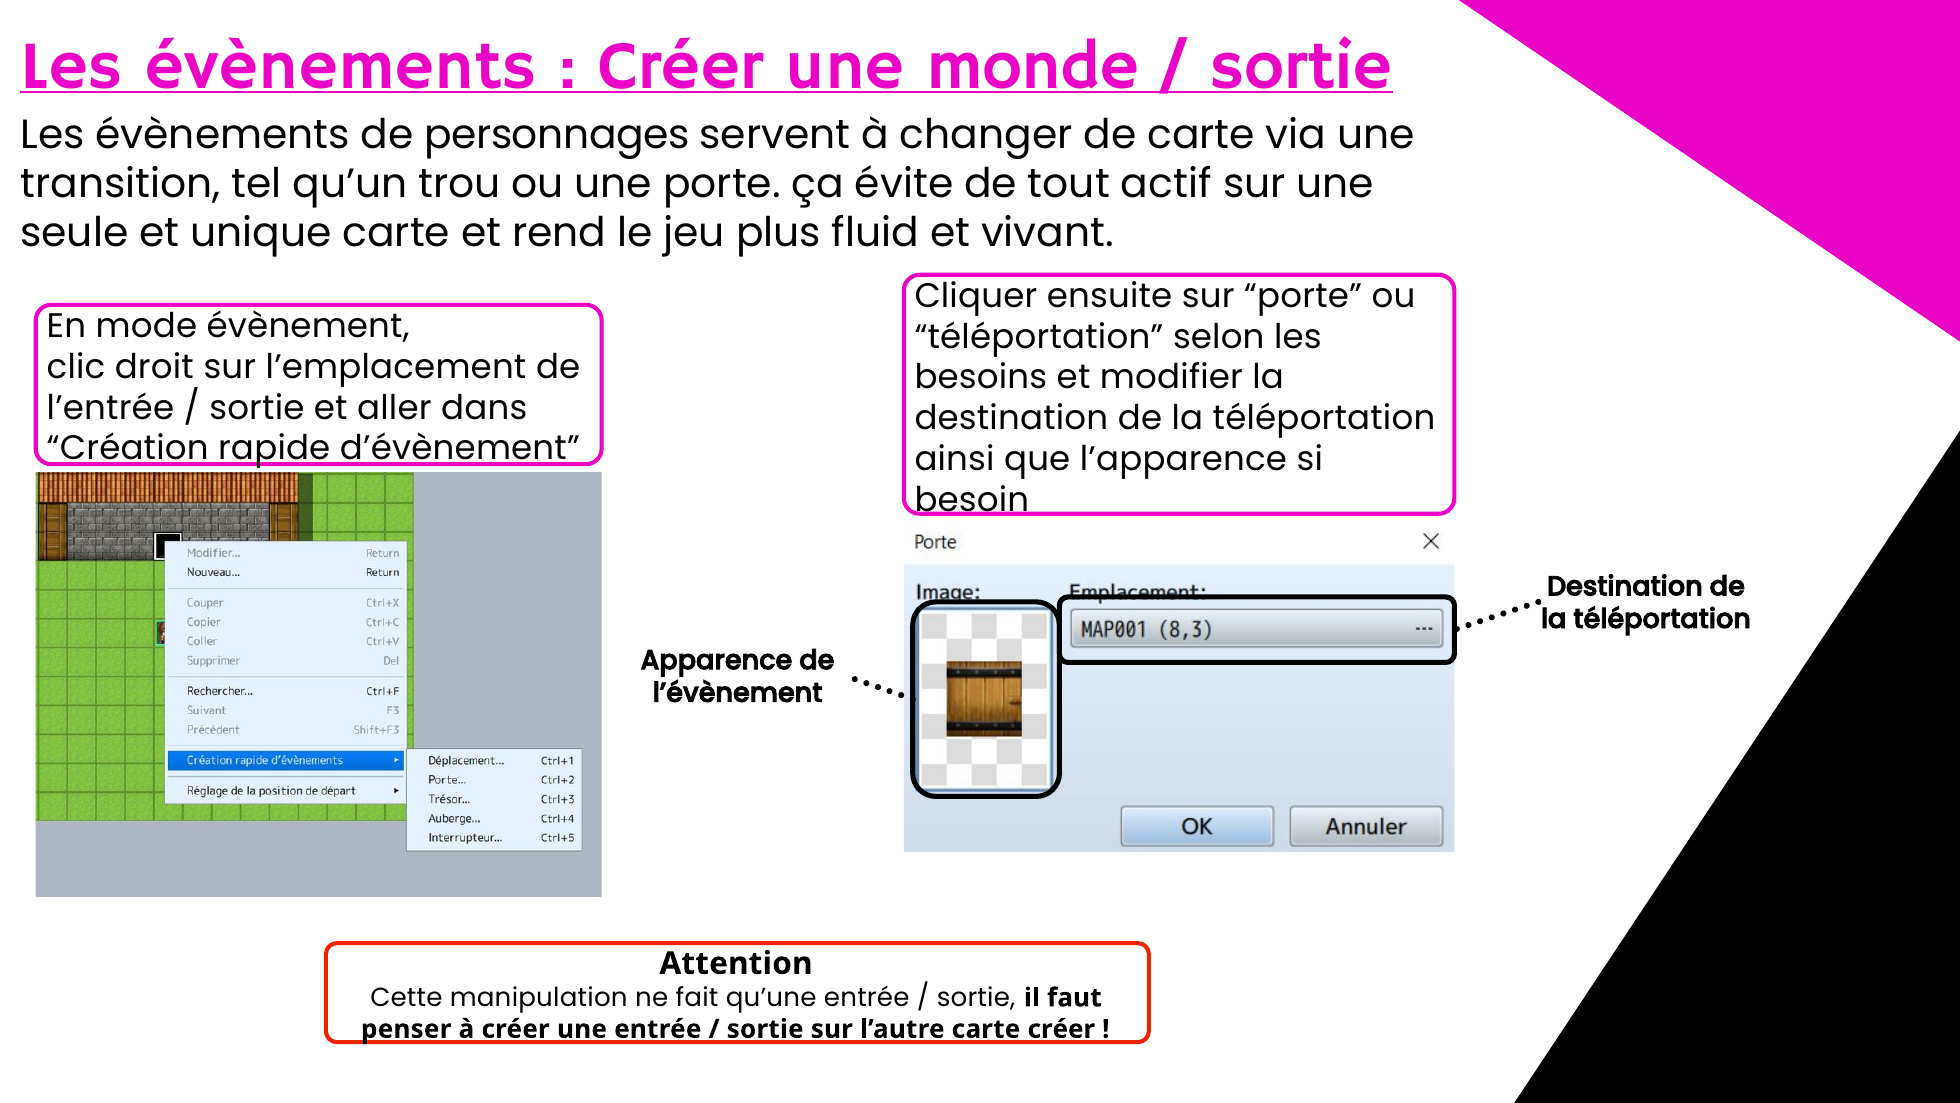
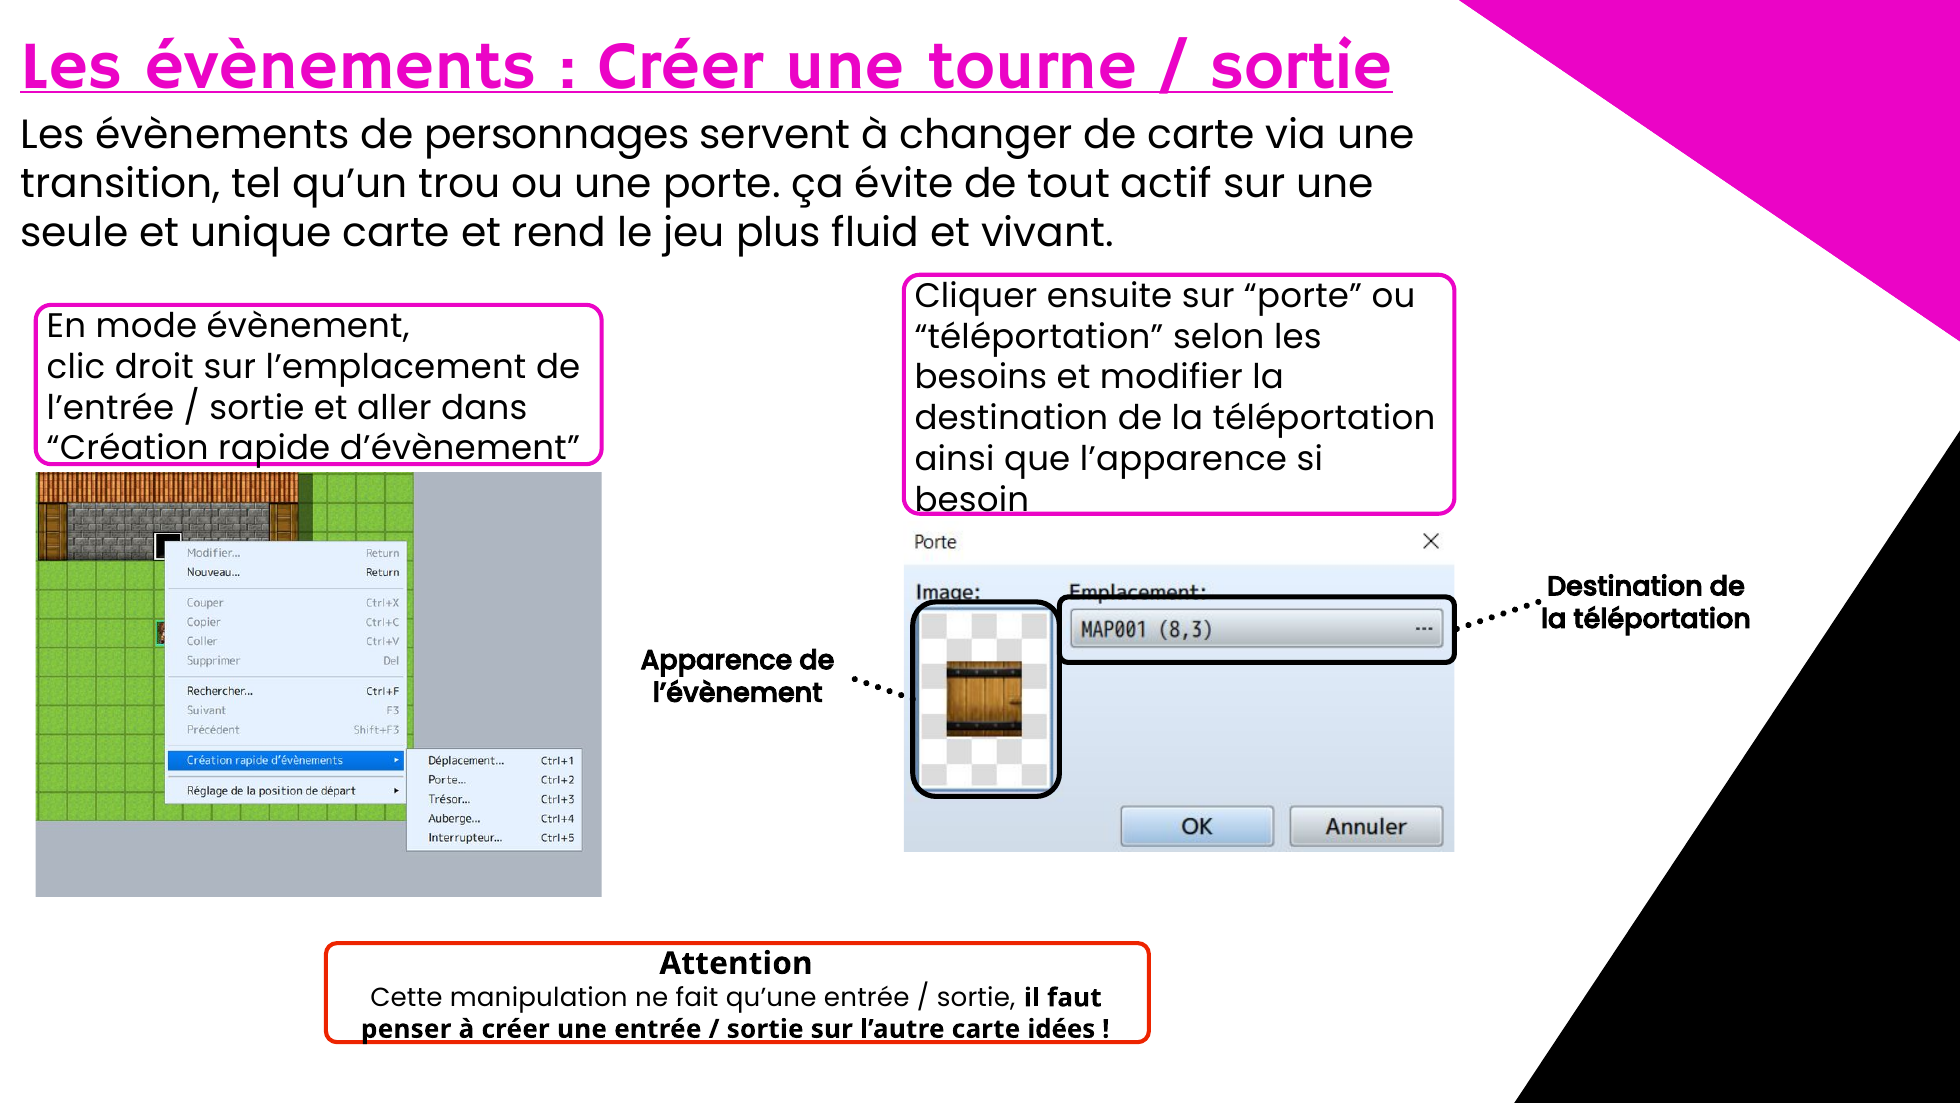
monde: monde -> tourne (1032, 66)
carte créer: créer -> idées (1061, 1029)
